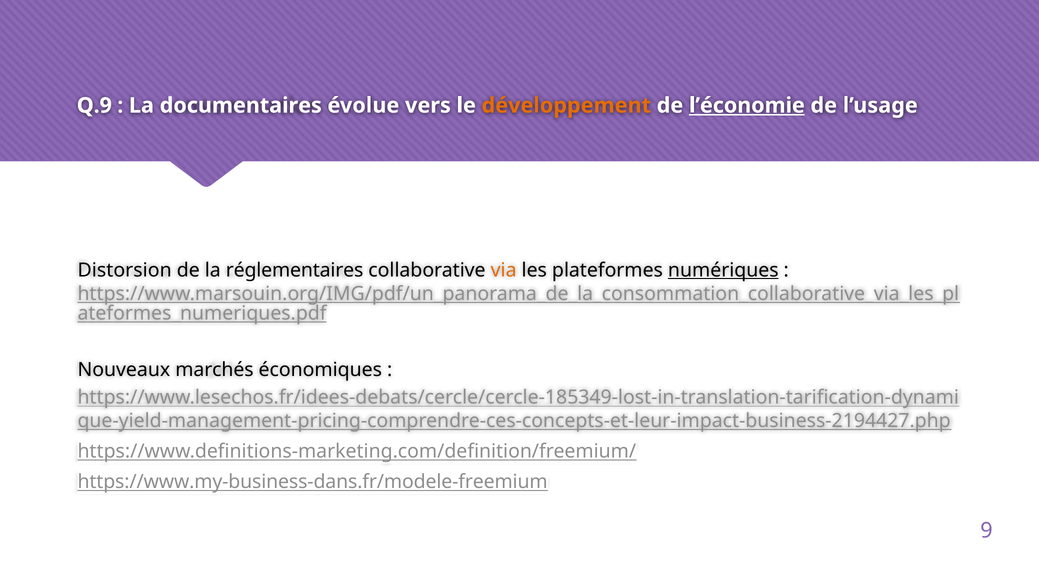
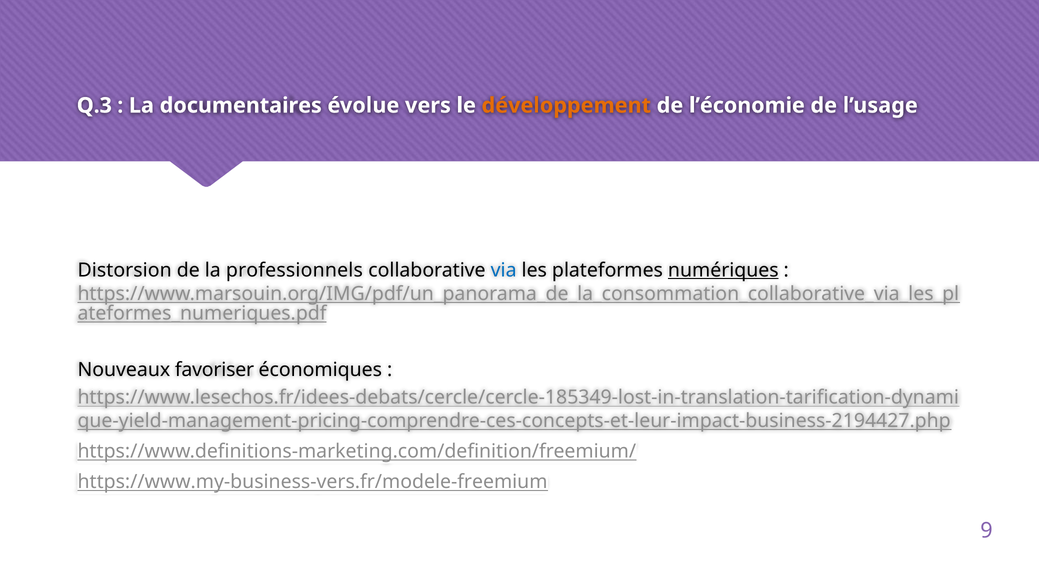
Q.9: Q.9 -> Q.3 (94, 105)
l’économie underline: present -> none (747, 105)
réglementaires: réglementaires -> professionnels (294, 270)
via colour: orange -> blue (504, 270)
marchés: marchés -> favoriser (215, 370)
https://www.my-business-dans.fr/modele-freemium: https://www.my-business-dans.fr/modele-freemium -> https://www.my-business-vers.fr/modele-freemium (313, 481)
